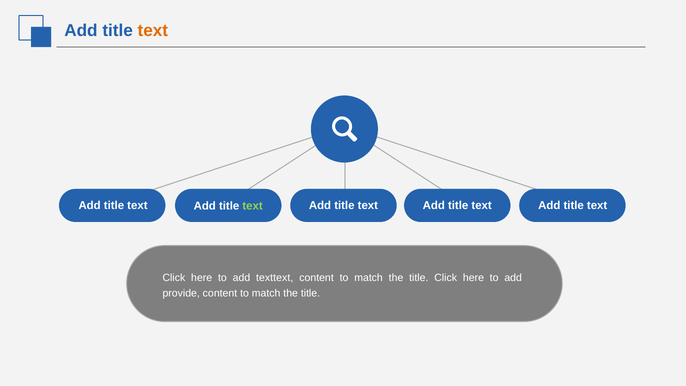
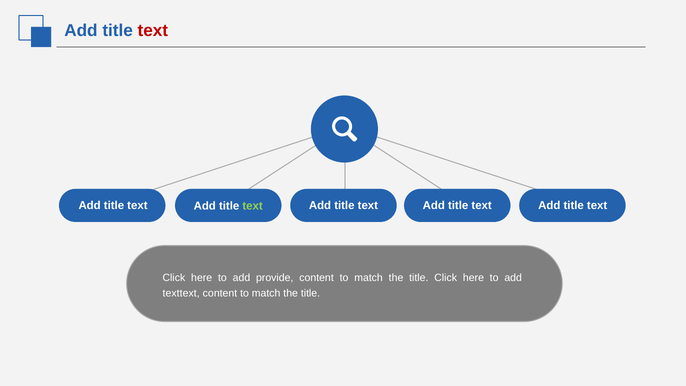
text colour: orange -> red (153, 30)
texttext: texttext -> provide (275, 278)
provide: provide -> texttext (181, 293)
